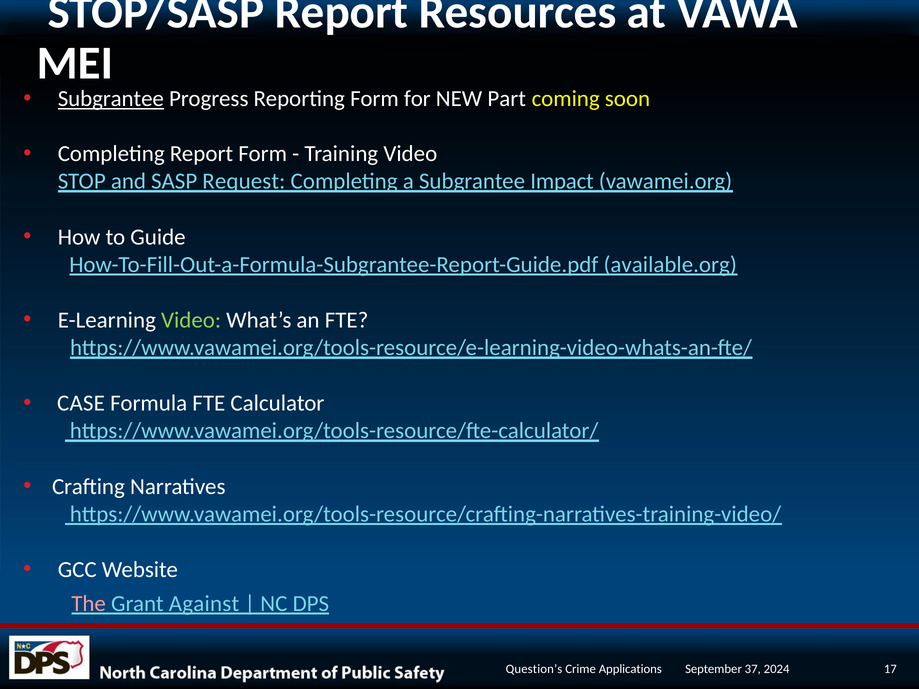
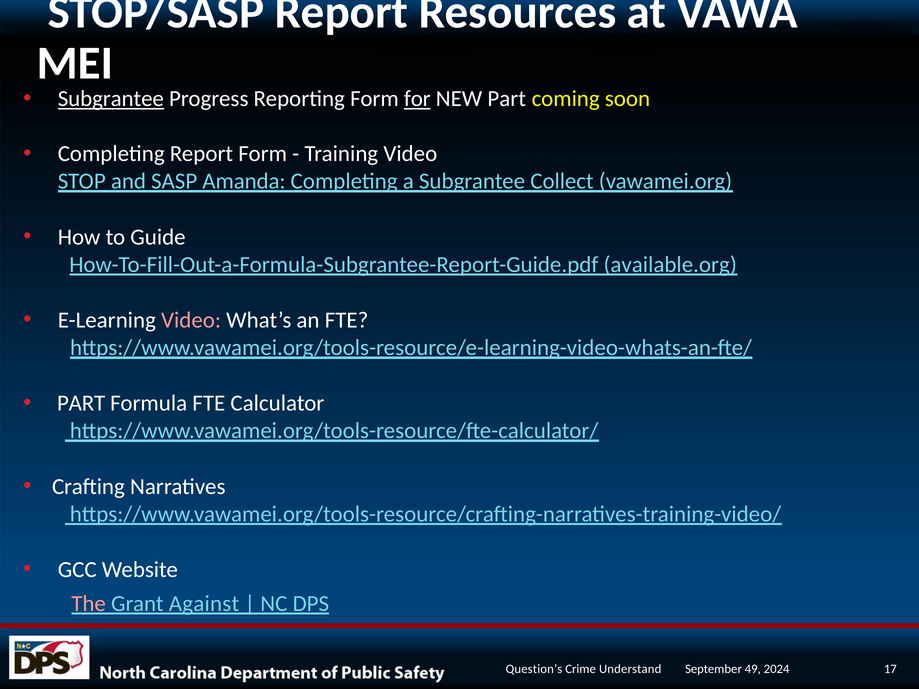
for underline: none -> present (417, 99)
Request: Request -> Amanda (244, 181)
Impact: Impact -> Collect (562, 181)
Video colour: light green -> pink (191, 320)
CASE: CASE -> PART (81, 403)
Applications: Applications -> Understand (630, 669)
37: 37 -> 49 (753, 669)
